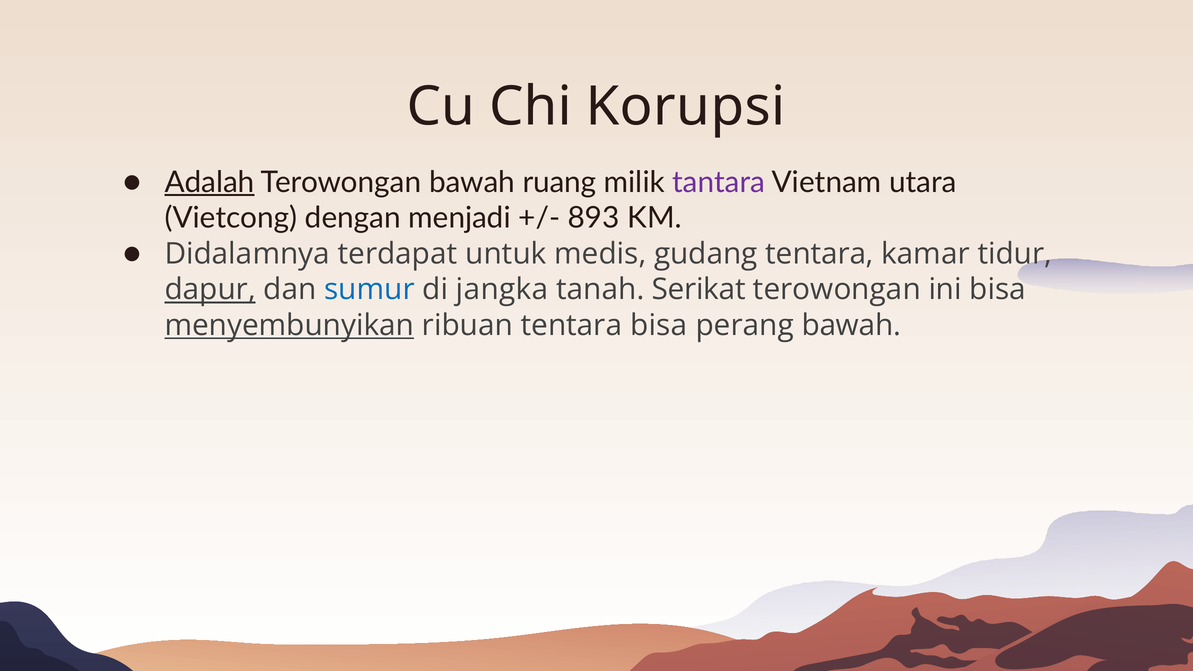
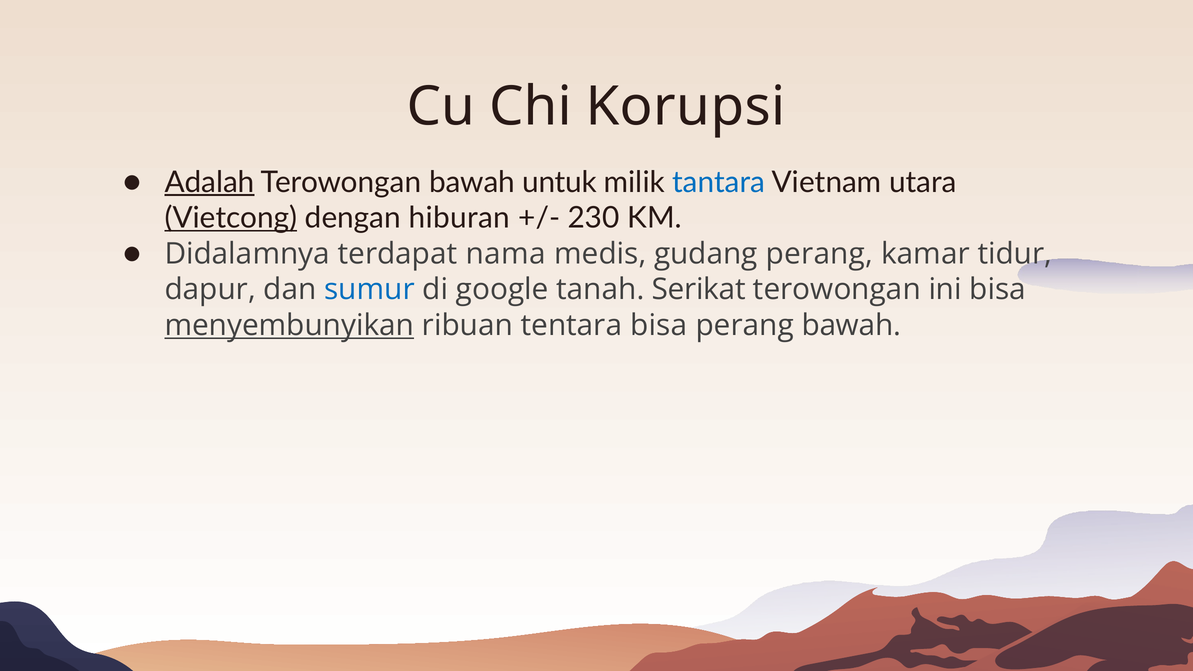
ruang: ruang -> untuk (560, 182)
tantara colour: purple -> blue (719, 182)
Vietcong underline: none -> present (231, 218)
menjadi: menjadi -> hiburan (459, 218)
893: 893 -> 230 (594, 218)
untuk: untuk -> nama (506, 254)
gudang tentara: tentara -> perang (819, 254)
dapur underline: present -> none (210, 290)
jangka: jangka -> google (502, 290)
